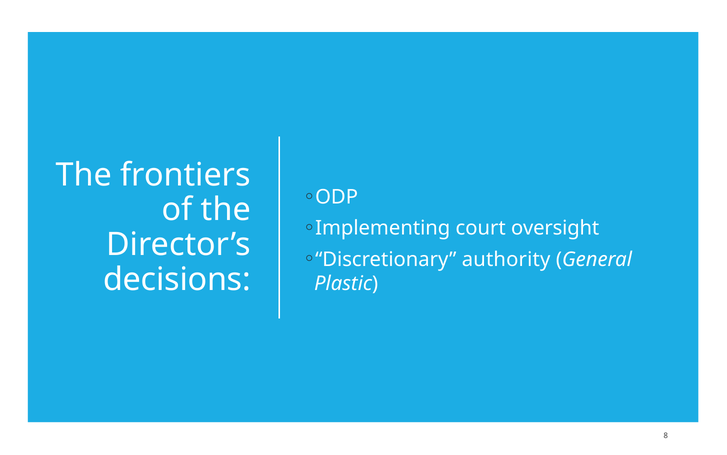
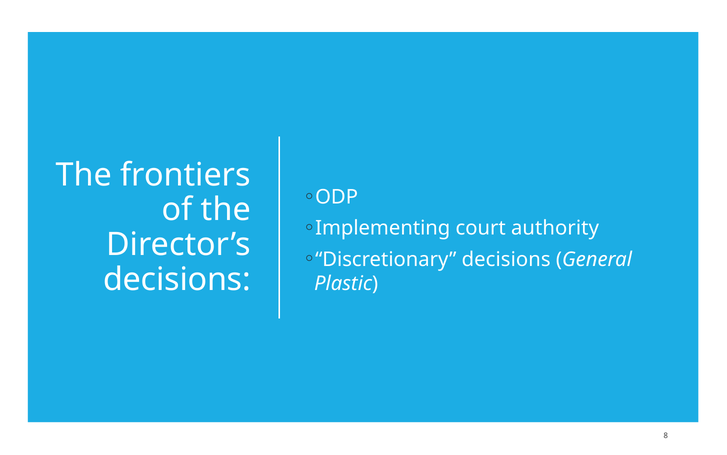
oversight: oversight -> authority (555, 228)
Discretionary authority: authority -> decisions (506, 259)
